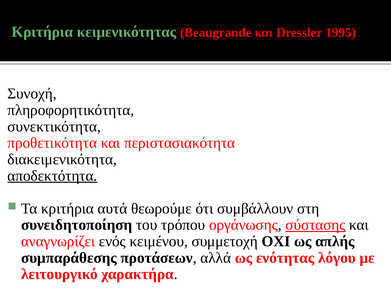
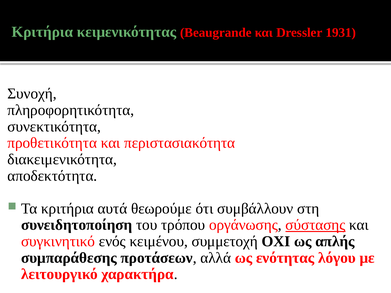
1995: 1995 -> 1931 (341, 33)
αποδεκτότητα underline: present -> none (52, 176)
αναγνωρίζει: αναγνωρίζει -> συγκινητικό (58, 242)
